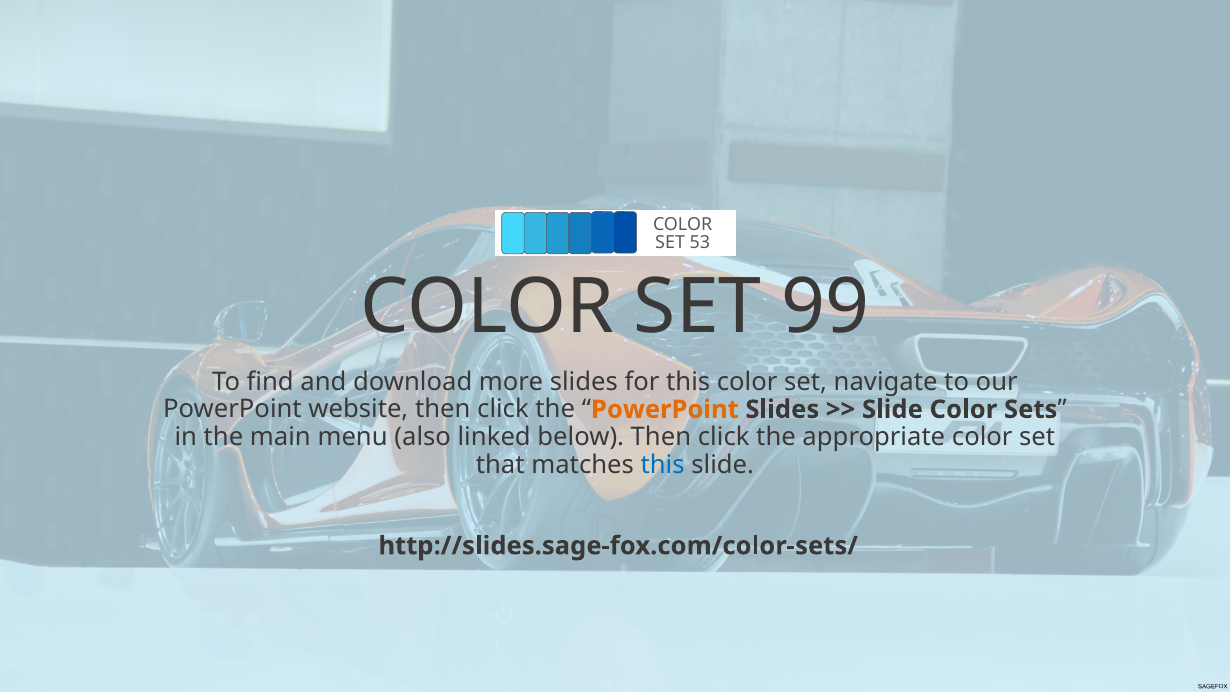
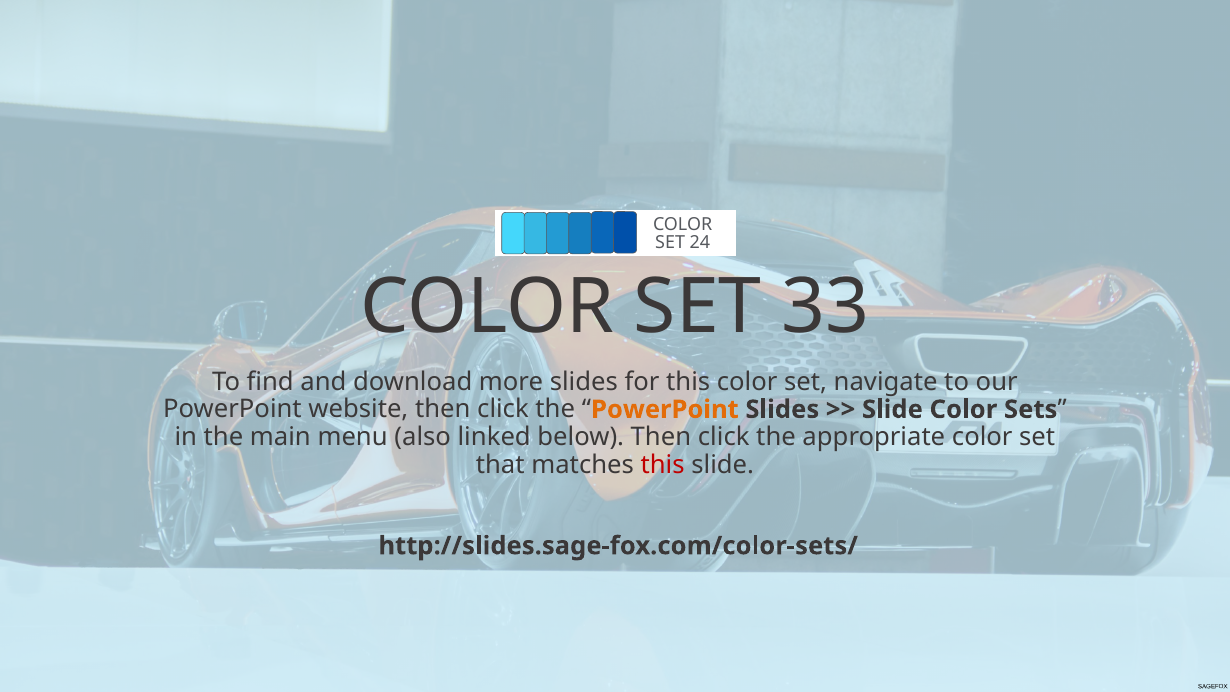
53: 53 -> 24 (700, 242)
99: 99 -> 33 (826, 307)
this colour: blue -> red (663, 465)
